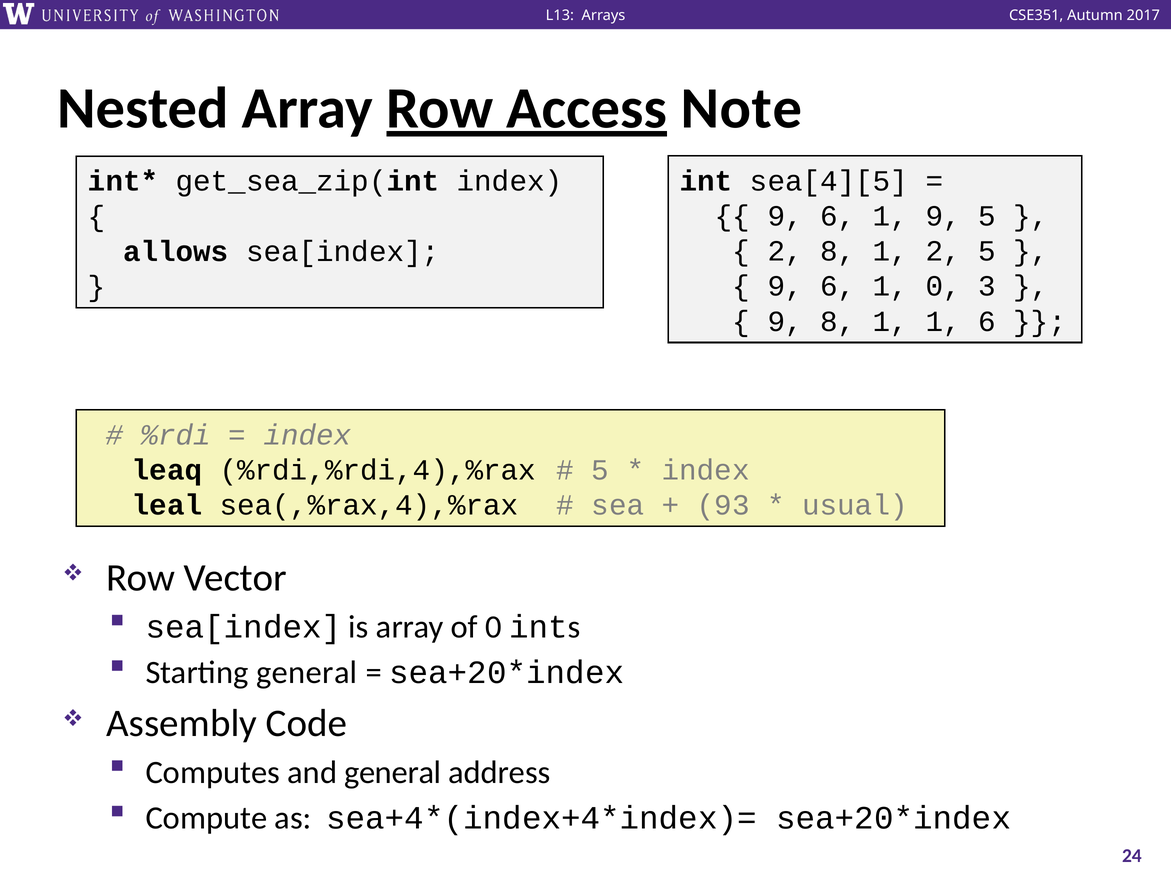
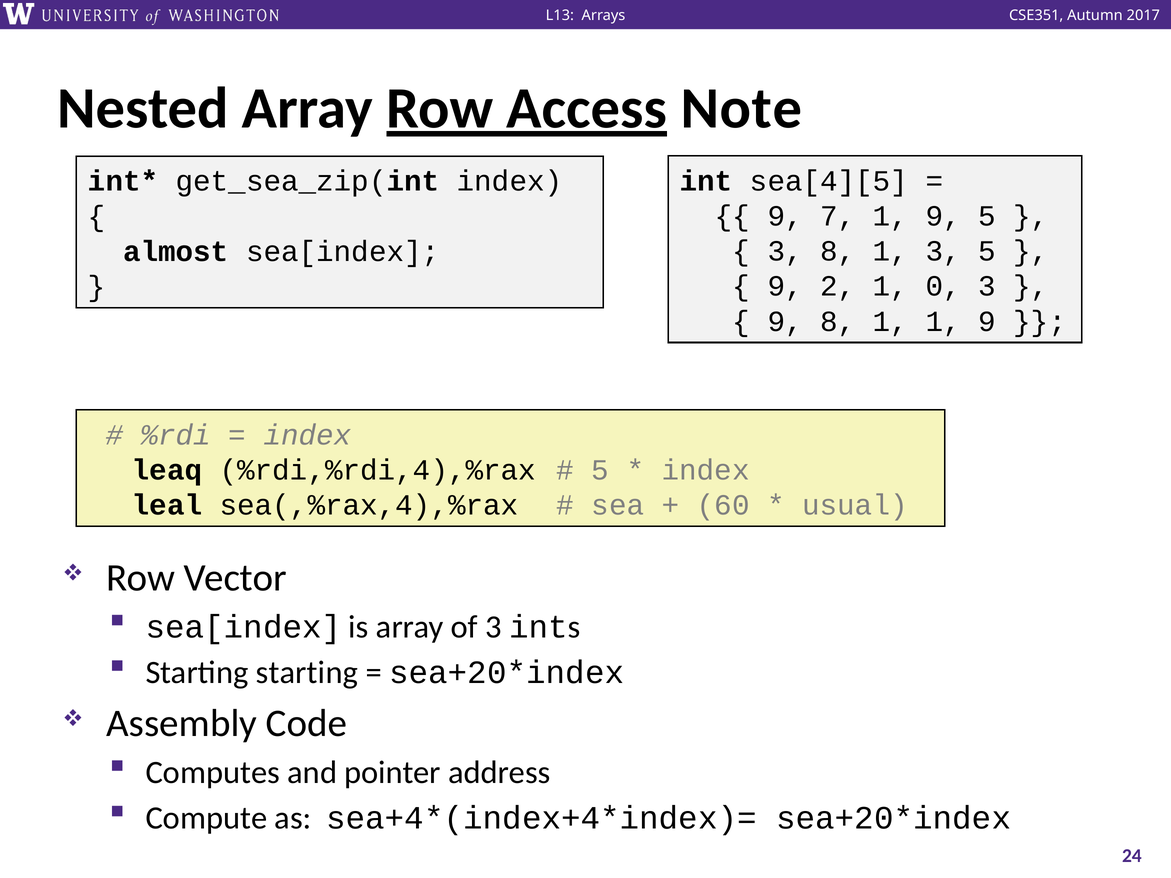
6: 6 -> 7 (838, 216)
2: 2 -> 3 (785, 251)
1 2: 2 -> 3 (943, 251)
allows: allows -> almost (176, 252)
6: 6 -> 2 (838, 286)
1 1 6: 6 -> 9 (987, 321)
93: 93 -> 60 (723, 505)
of 0: 0 -> 3 (493, 627)
Starting general: general -> starting (307, 672)
and general: general -> pointer (393, 773)
